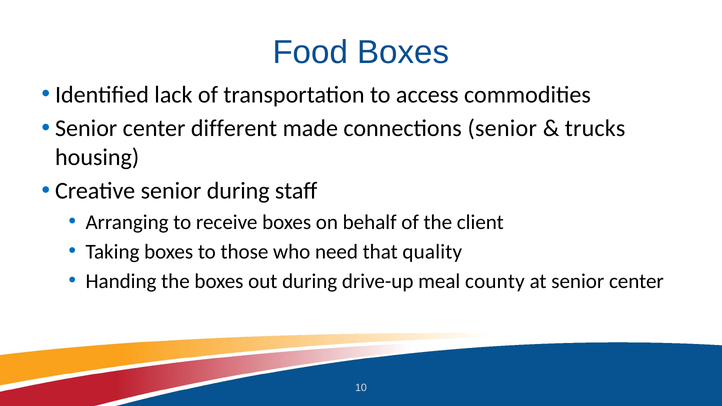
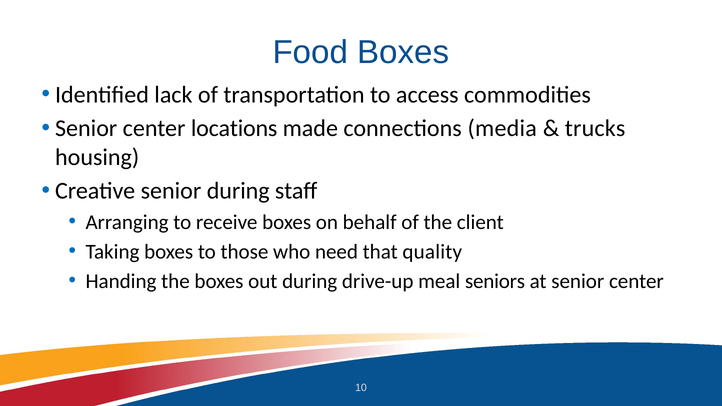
different: different -> locations (234, 129)
connections senior: senior -> media (502, 129)
county: county -> seniors (495, 281)
